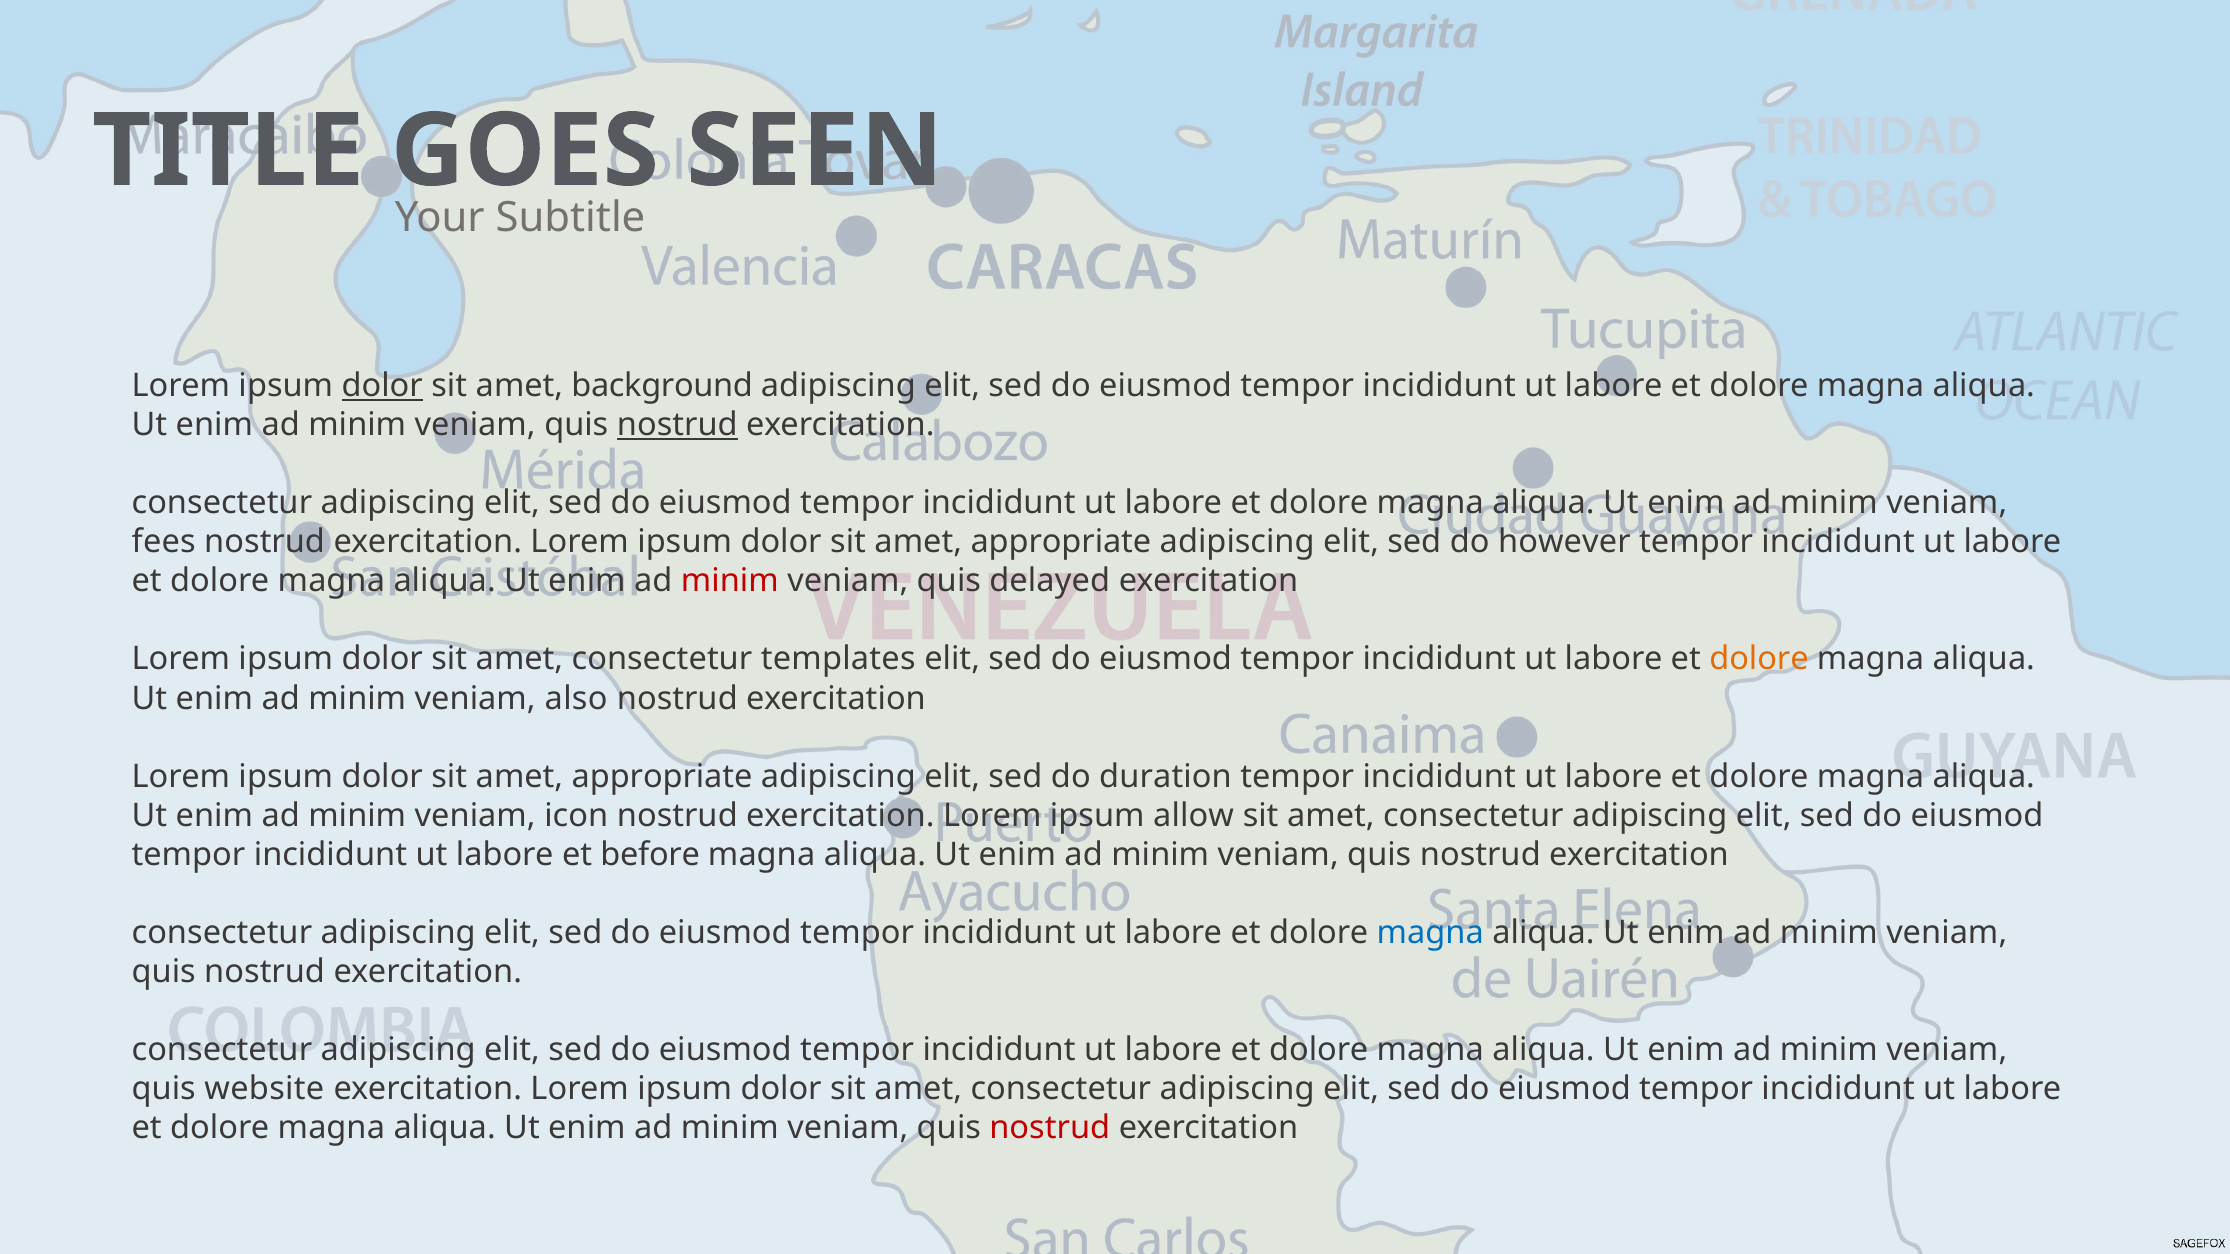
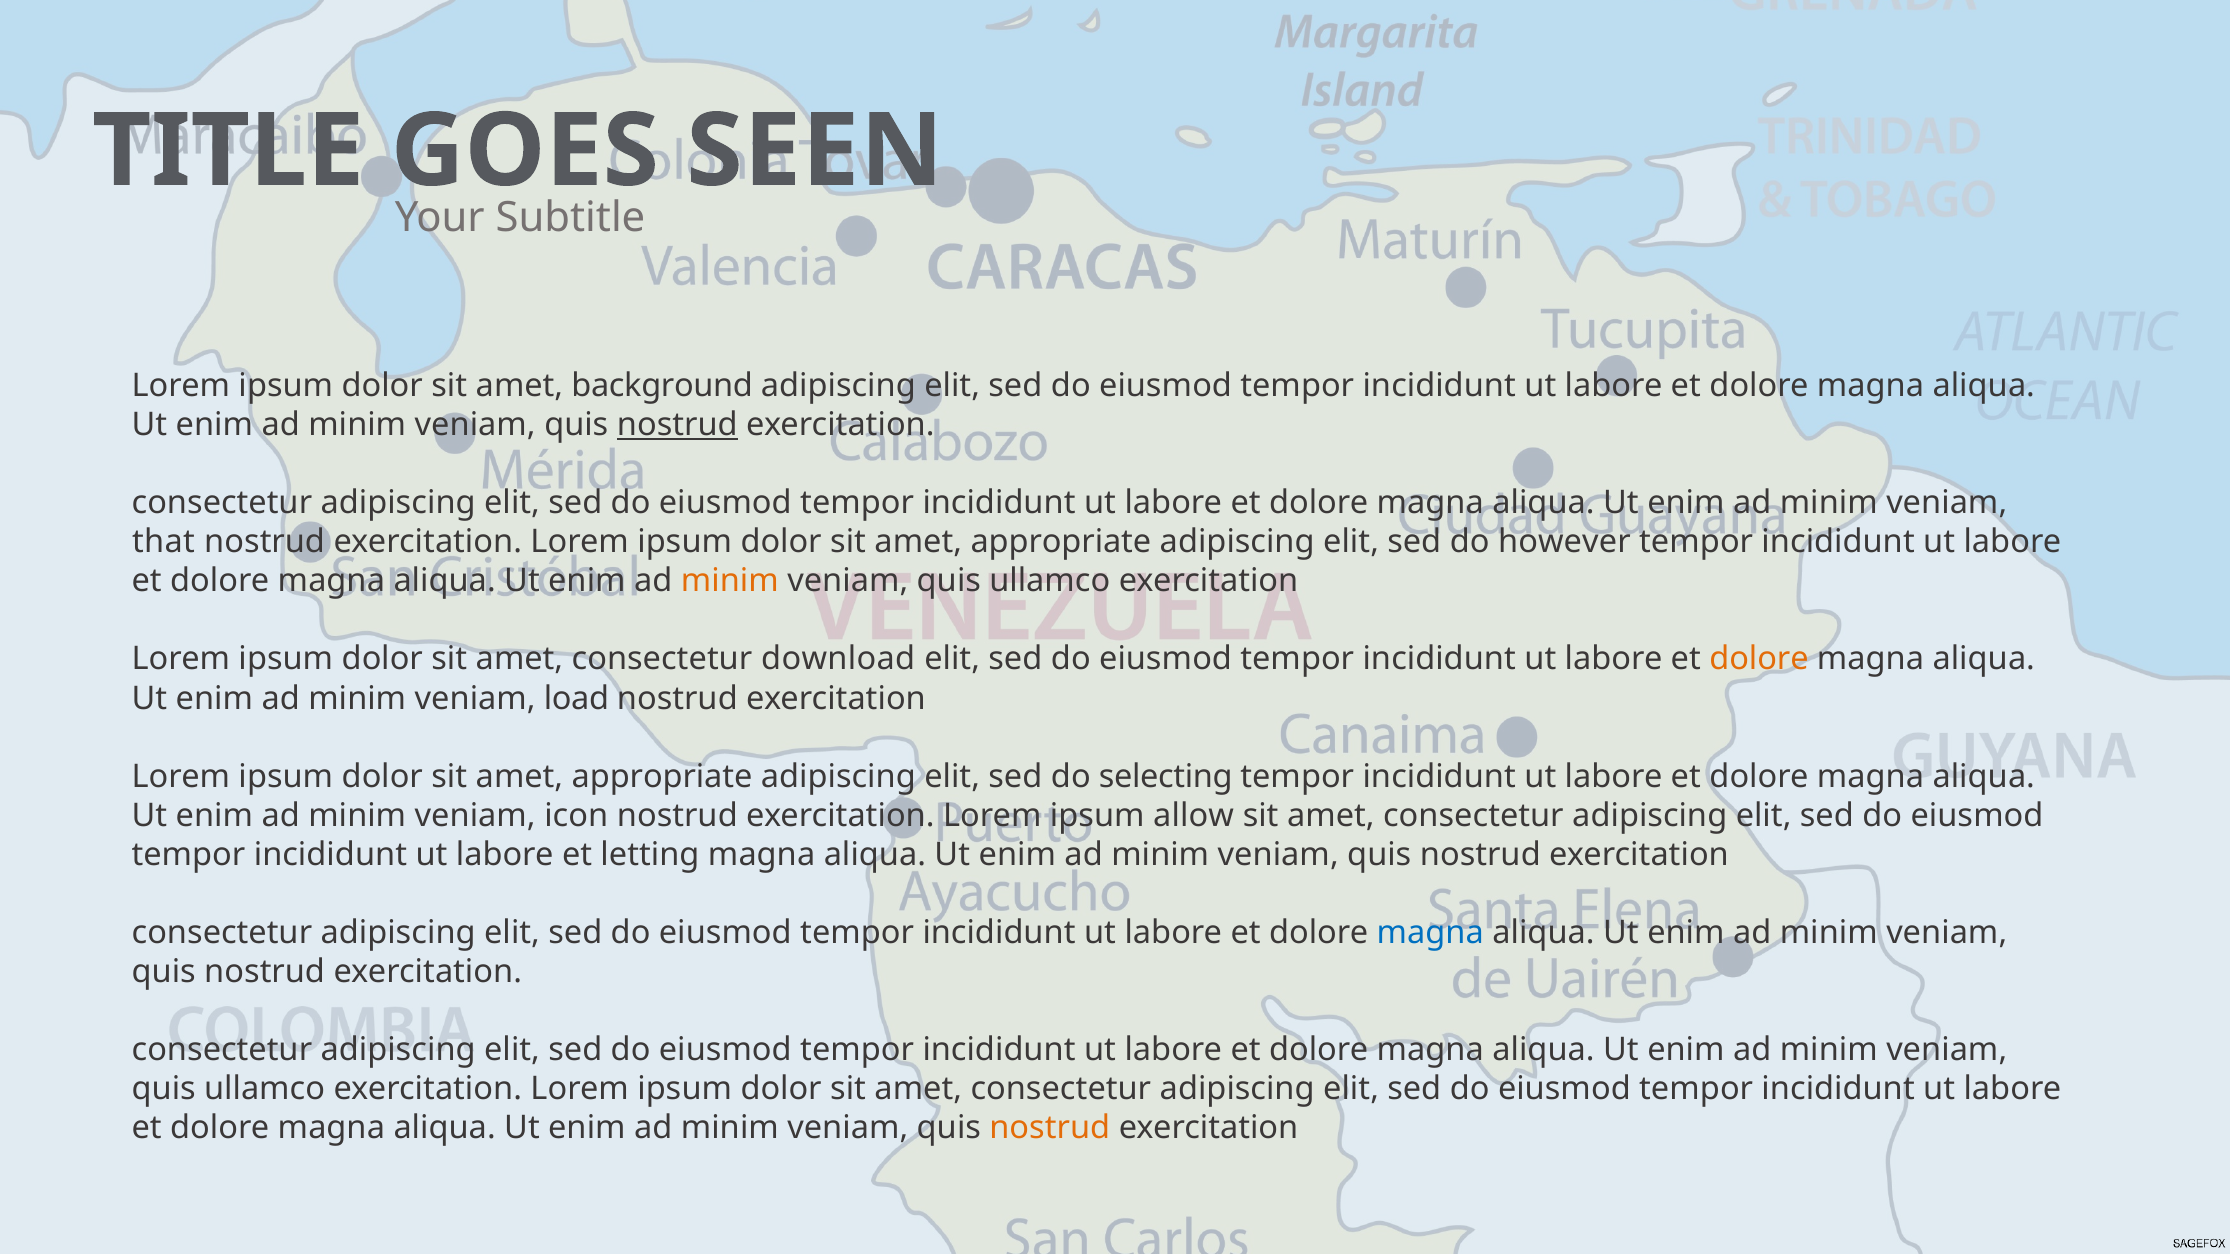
dolor underline: present -> none (382, 386)
fees: fees -> that (164, 542)
minim colour: red -> orange (730, 581)
delayed: delayed -> ullamco (1050, 581)
templates: templates -> download (838, 659)
also: also -> load (576, 698)
duration: duration -> selecting (1166, 777)
before: before -> letting (650, 855)
website: website -> ullamco (265, 1089)
nostrud colour: red -> orange (1050, 1128)
